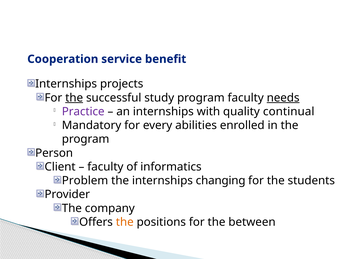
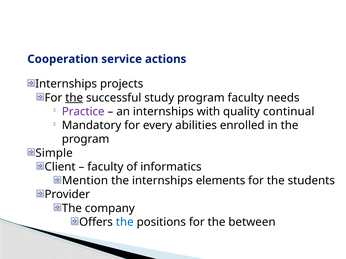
benefit: benefit -> actions (166, 59)
needs underline: present -> none (283, 98)
Person: Person -> Simple (54, 153)
Problem: Problem -> Mention (85, 181)
changing: changing -> elements (221, 181)
the colour: orange -> blue (125, 222)
